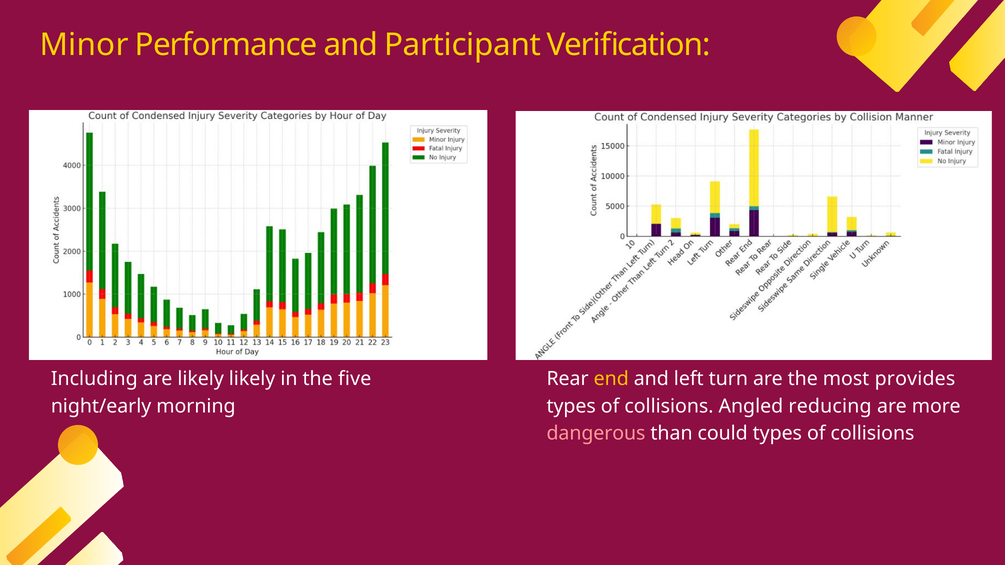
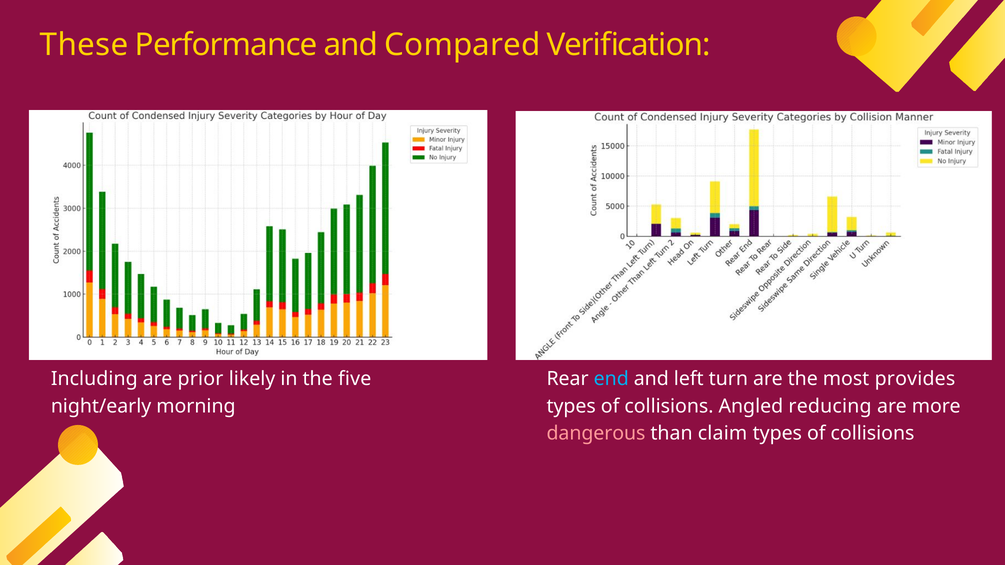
Minor: Minor -> These (84, 45)
Participant: Participant -> Compared (462, 45)
are likely: likely -> prior (201, 379)
end colour: yellow -> light blue (611, 379)
could: could -> claim (723, 434)
